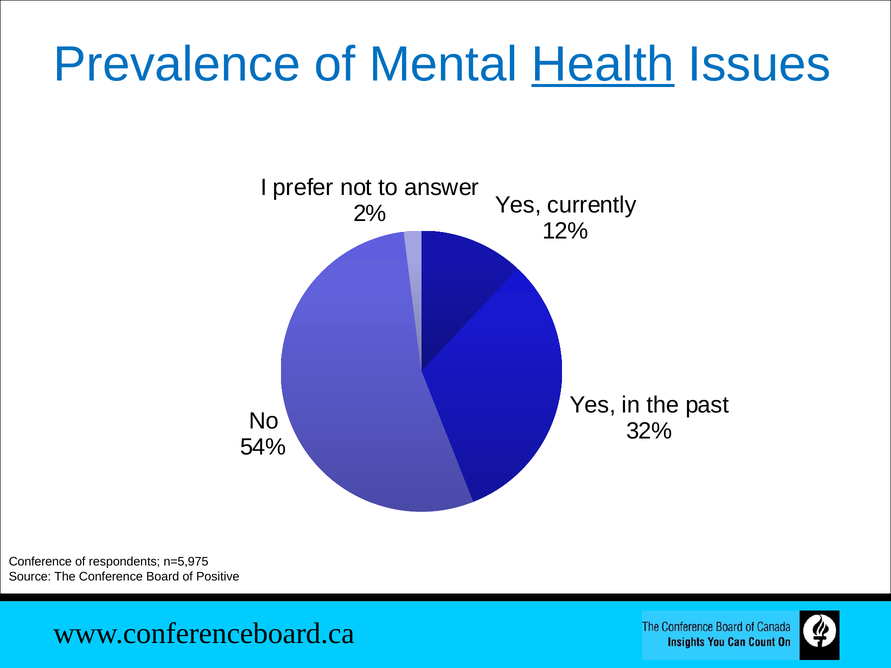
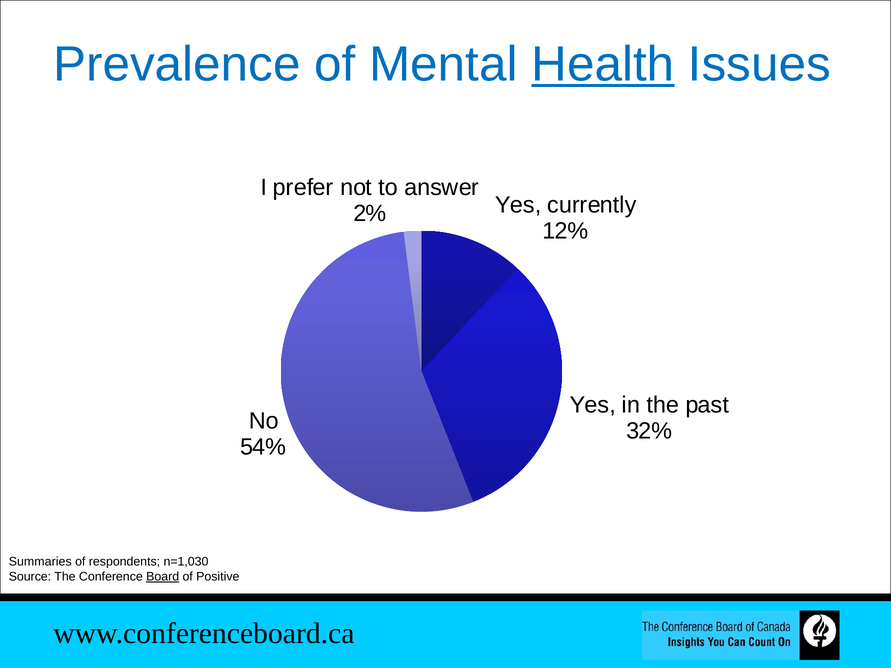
Conference: Conference -> Summaries (40, 562)
n=5,975: n=5,975 -> n=1,030 (186, 562)
Board underline: none -> present (163, 577)
